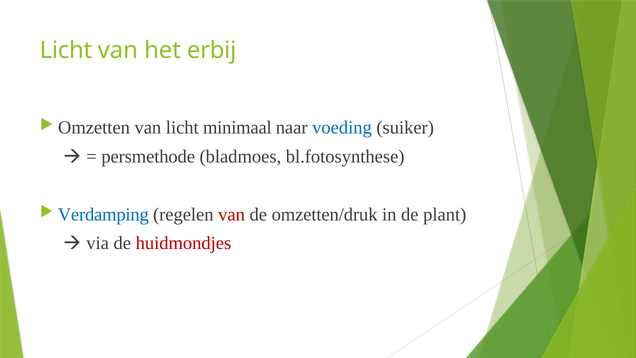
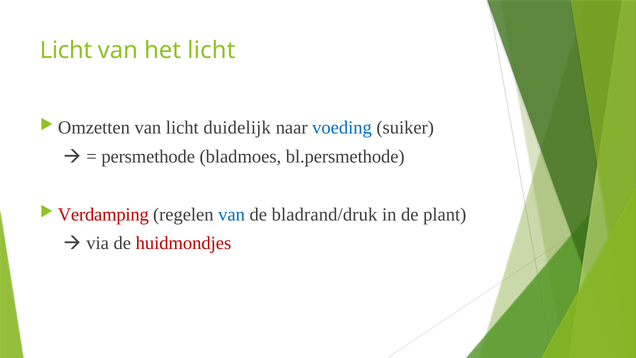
het erbij: erbij -> licht (211, 50)
minimaal: minimaal -> duidelijk (237, 128)
bl.fotosynthese: bl.fotosynthese -> bl.persmethode (345, 156)
Verdamping colour: blue -> red (103, 214)
van colour: red -> blue (232, 214)
omzetten/druk: omzetten/druk -> bladrand/druk (324, 214)
